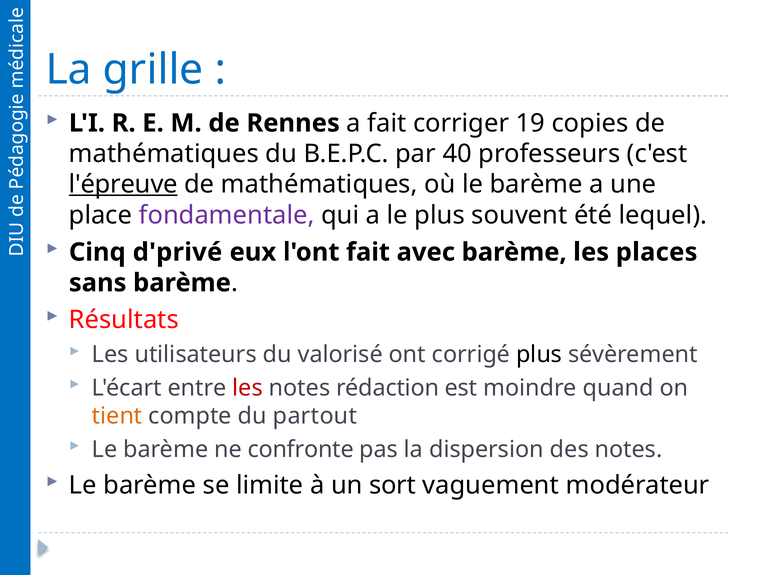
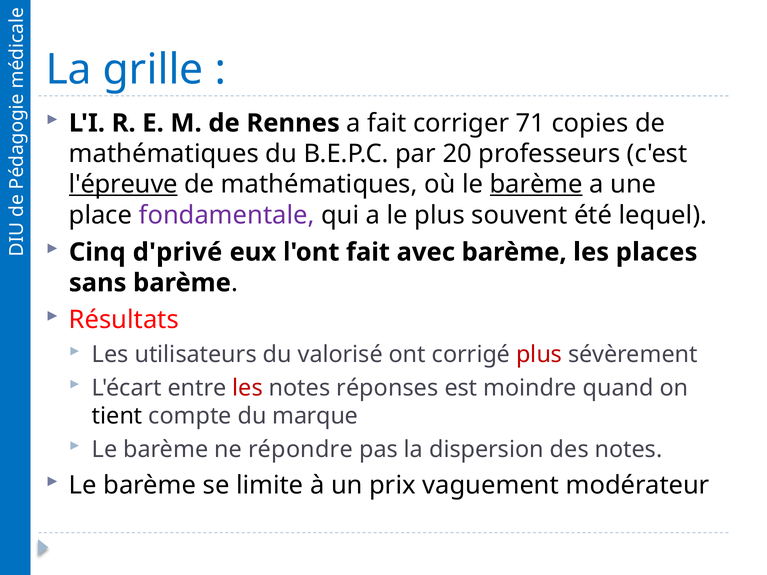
19: 19 -> 71 (530, 123)
40: 40 -> 20 (457, 154)
barème underline: none -> present (536, 185)
plus colour: black -> red (539, 355)
rédaction: rédaction -> réponses (387, 388)
tient colour: orange -> black (117, 416)
partout: partout -> marque (315, 416)
confronte: confronte -> répondre (300, 450)
sort: sort -> prix (392, 486)
